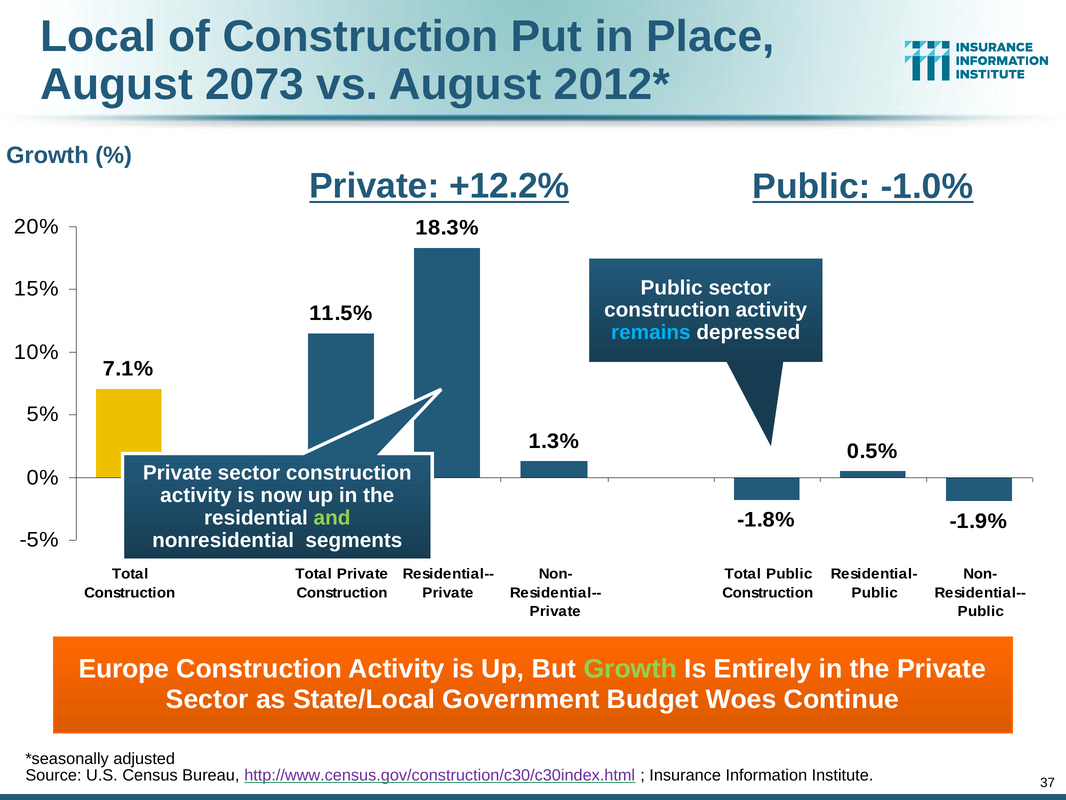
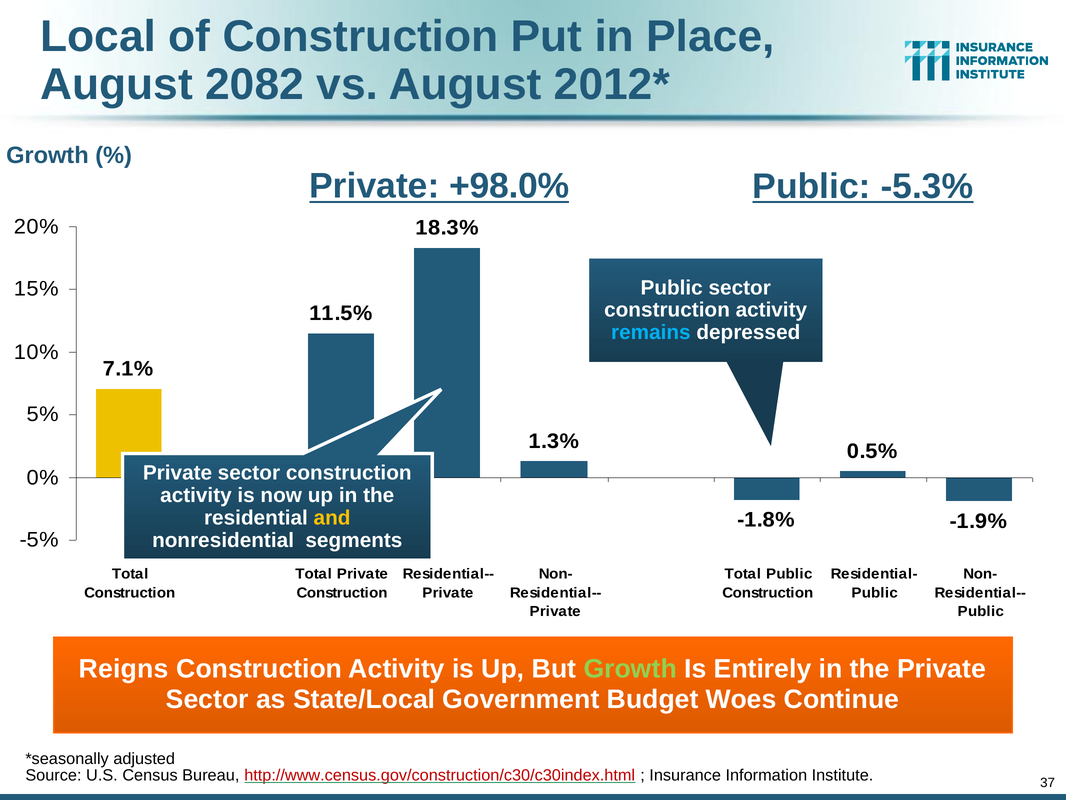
2073: 2073 -> 2082 (255, 84)
+12.2%: +12.2% -> +98.0% (509, 186)
-1.0%: -1.0% -> -5.3% (927, 186)
and colour: light green -> yellow (332, 518)
Europe: Europe -> Reigns (124, 669)
http://www.census.gov/construction/c30/c30index.html colour: purple -> red (440, 775)
